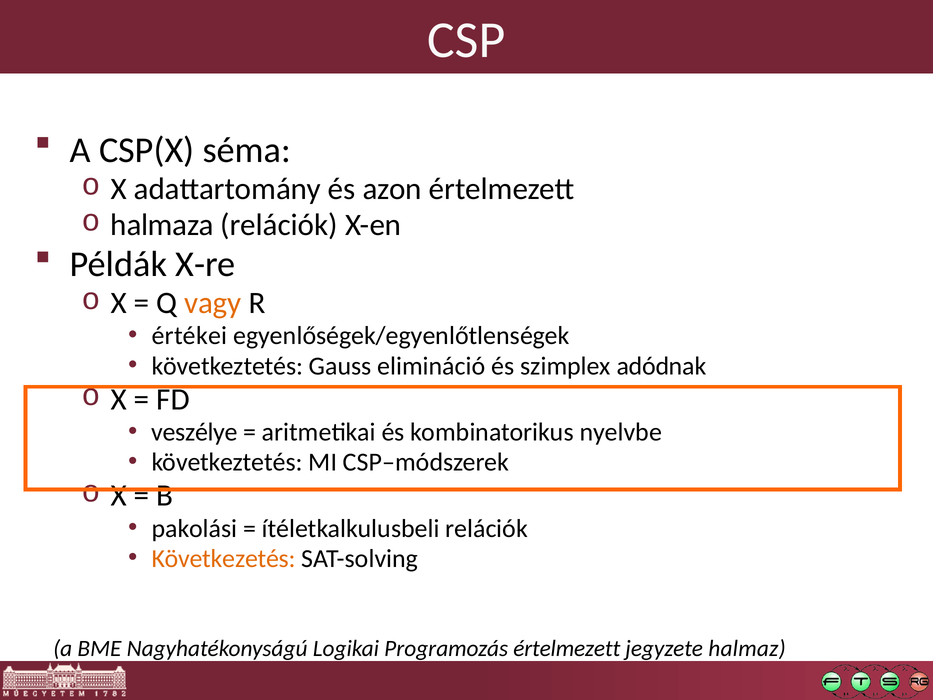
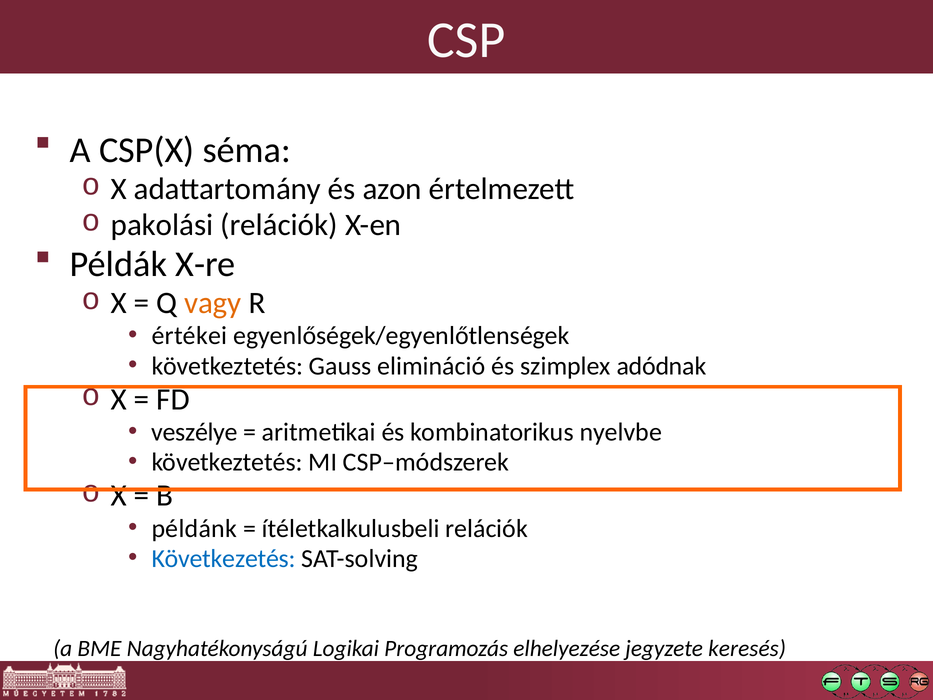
halmaza: halmaza -> pakolási (162, 225)
pakolási: pakolási -> példánk (194, 528)
Következetés colour: orange -> blue (224, 558)
Programozás értelmezett: értelmezett -> elhelyezése (567, 649)
halmaz: halmaz -> keresés (747, 649)
